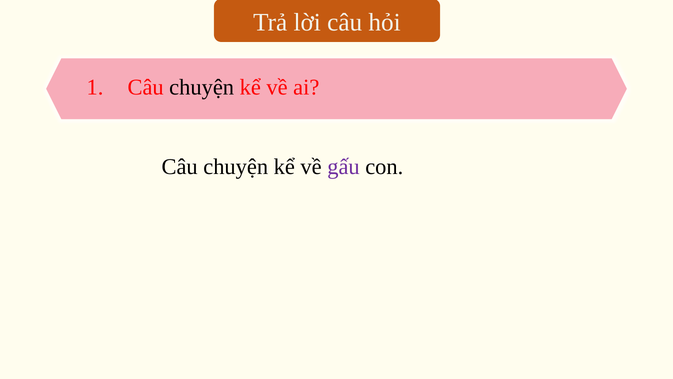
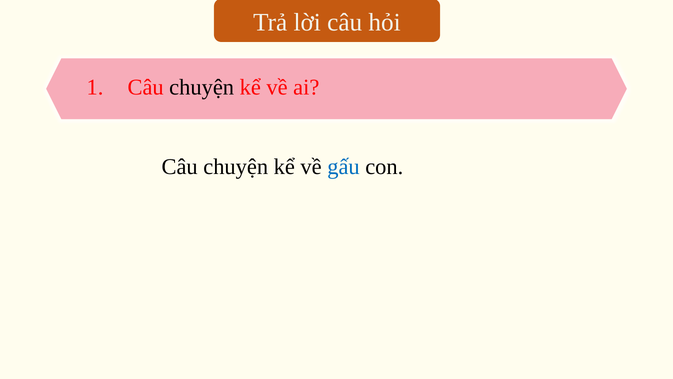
gấu colour: purple -> blue (343, 167)
